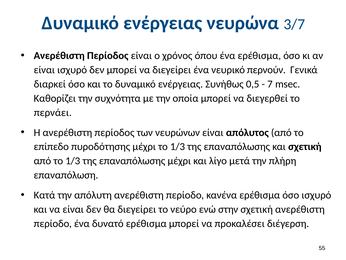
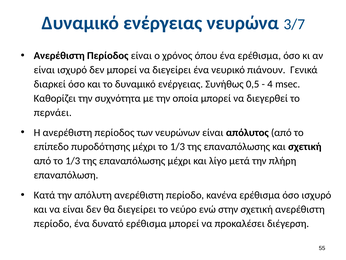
περνούν: περνούν -> πιάνουν (266, 70)
7: 7 -> 4 (270, 84)
